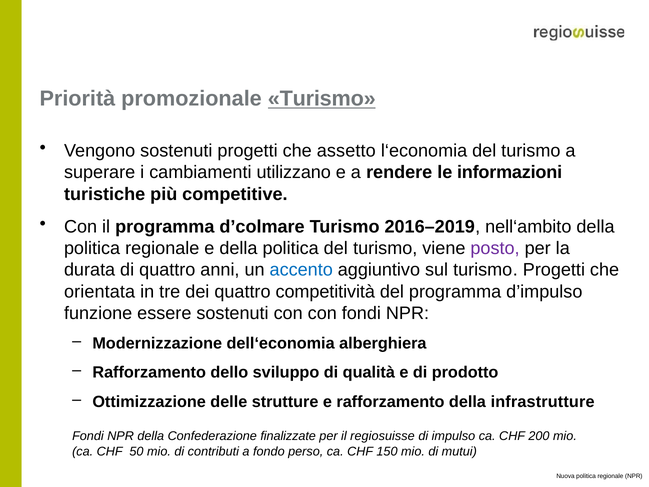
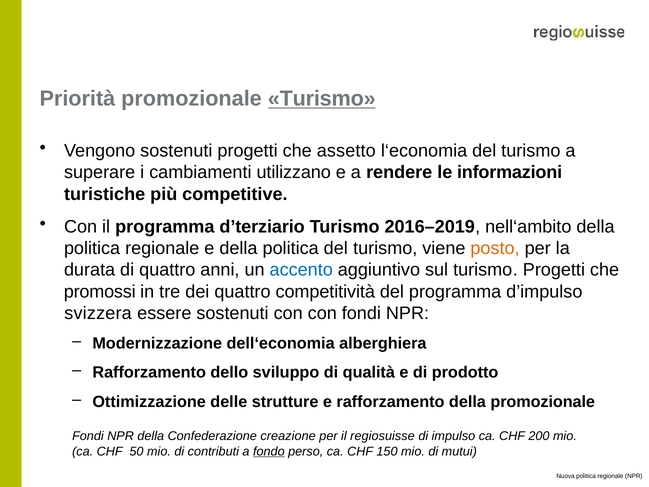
d’colmare: d’colmare -> d’terziario (262, 226)
posto colour: purple -> orange (495, 248)
orientata: orientata -> promossi (100, 291)
funzione: funzione -> svizzera (98, 313)
della infrastrutture: infrastrutture -> promozionale (543, 402)
finalizzate: finalizzate -> creazione (288, 436)
fondo underline: none -> present (269, 451)
